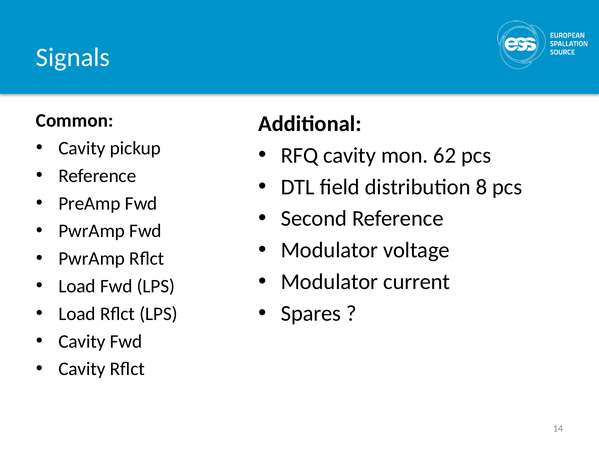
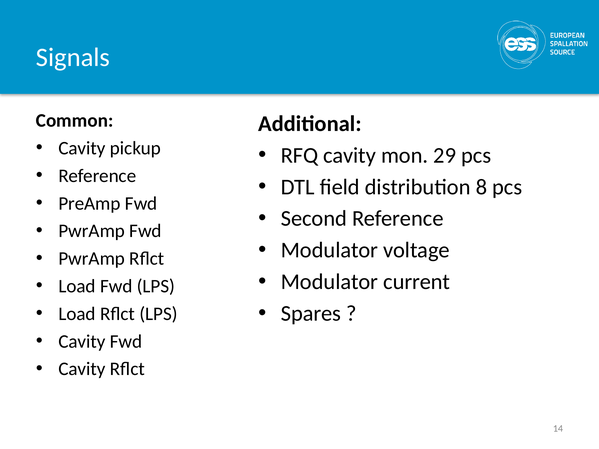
62: 62 -> 29 (445, 155)
